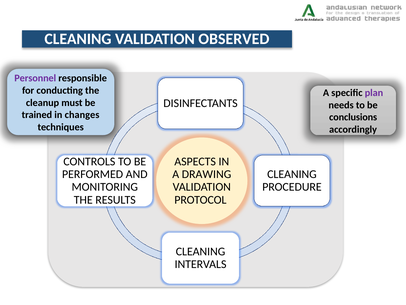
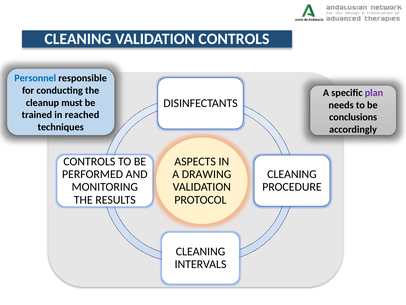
VALIDATION OBSERVED: OBSERVED -> CONTROLS (234, 39)
Personnel colour: purple -> blue (35, 78)
changes: changes -> reached (82, 115)
